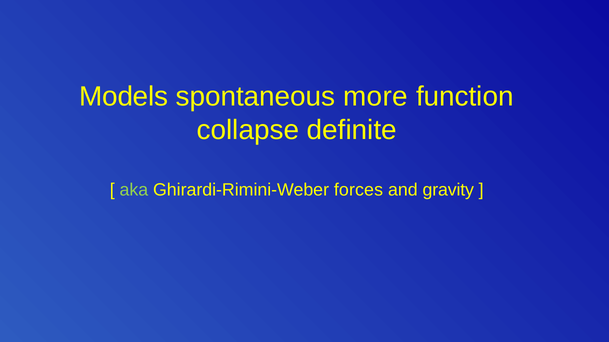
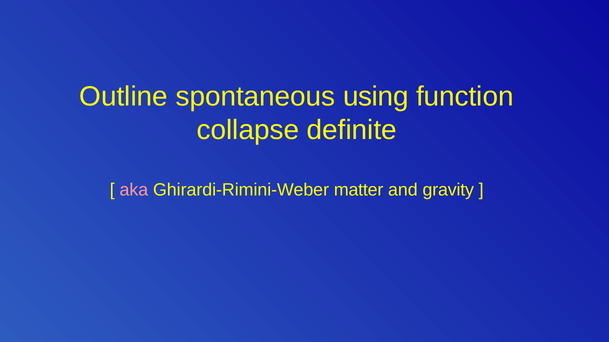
Models: Models -> Outline (124, 97)
more: more -> using (376, 97)
aka colour: light green -> pink (134, 190)
forces: forces -> matter (359, 190)
